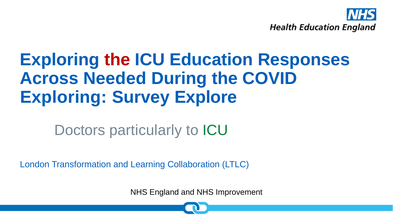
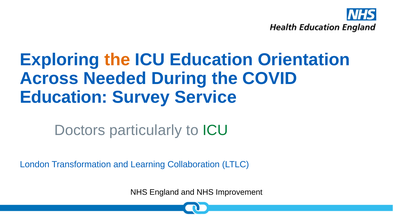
the colour: red -> orange (117, 60)
Responses: Responses -> Orientation (304, 60)
Exploring: Exploring -> Education (64, 97)
Explore: Explore -> Service (206, 97)
